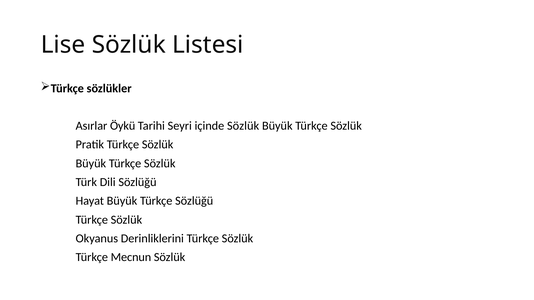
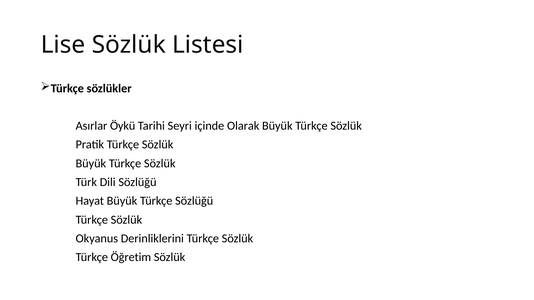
içinde Sözlük: Sözlük -> Olarak (243, 126)
Mecnun: Mecnun -> Öğretim (131, 257)
